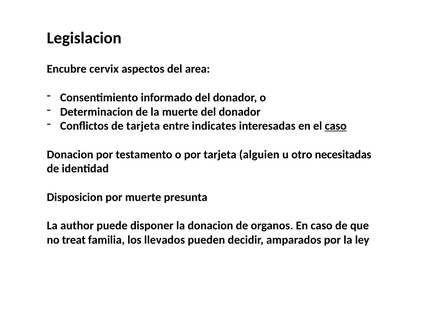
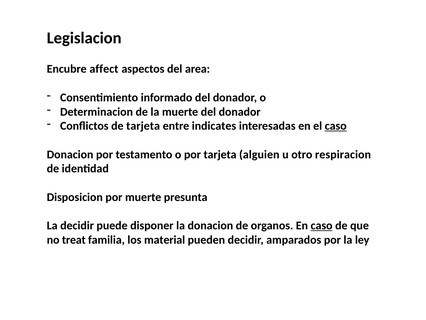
cervix: cervix -> affect (104, 69)
necesitadas: necesitadas -> respiracion (343, 154)
La author: author -> decidir (77, 225)
caso underline: none -> present (322, 225)
llevados: llevados -> material (165, 239)
